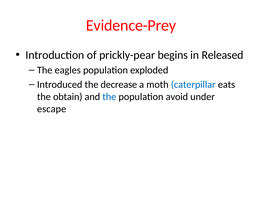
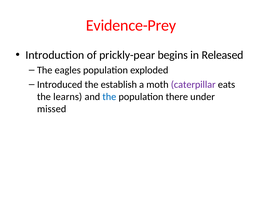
decrease: decrease -> establish (119, 84)
caterpillar colour: blue -> purple (193, 84)
obtain: obtain -> learns (68, 97)
avoid: avoid -> there (177, 97)
escape: escape -> missed (52, 109)
